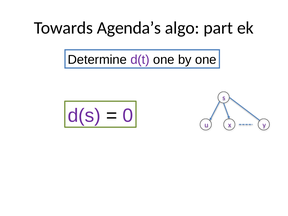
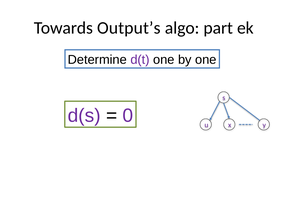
Agenda’s: Agenda’s -> Output’s (129, 28)
